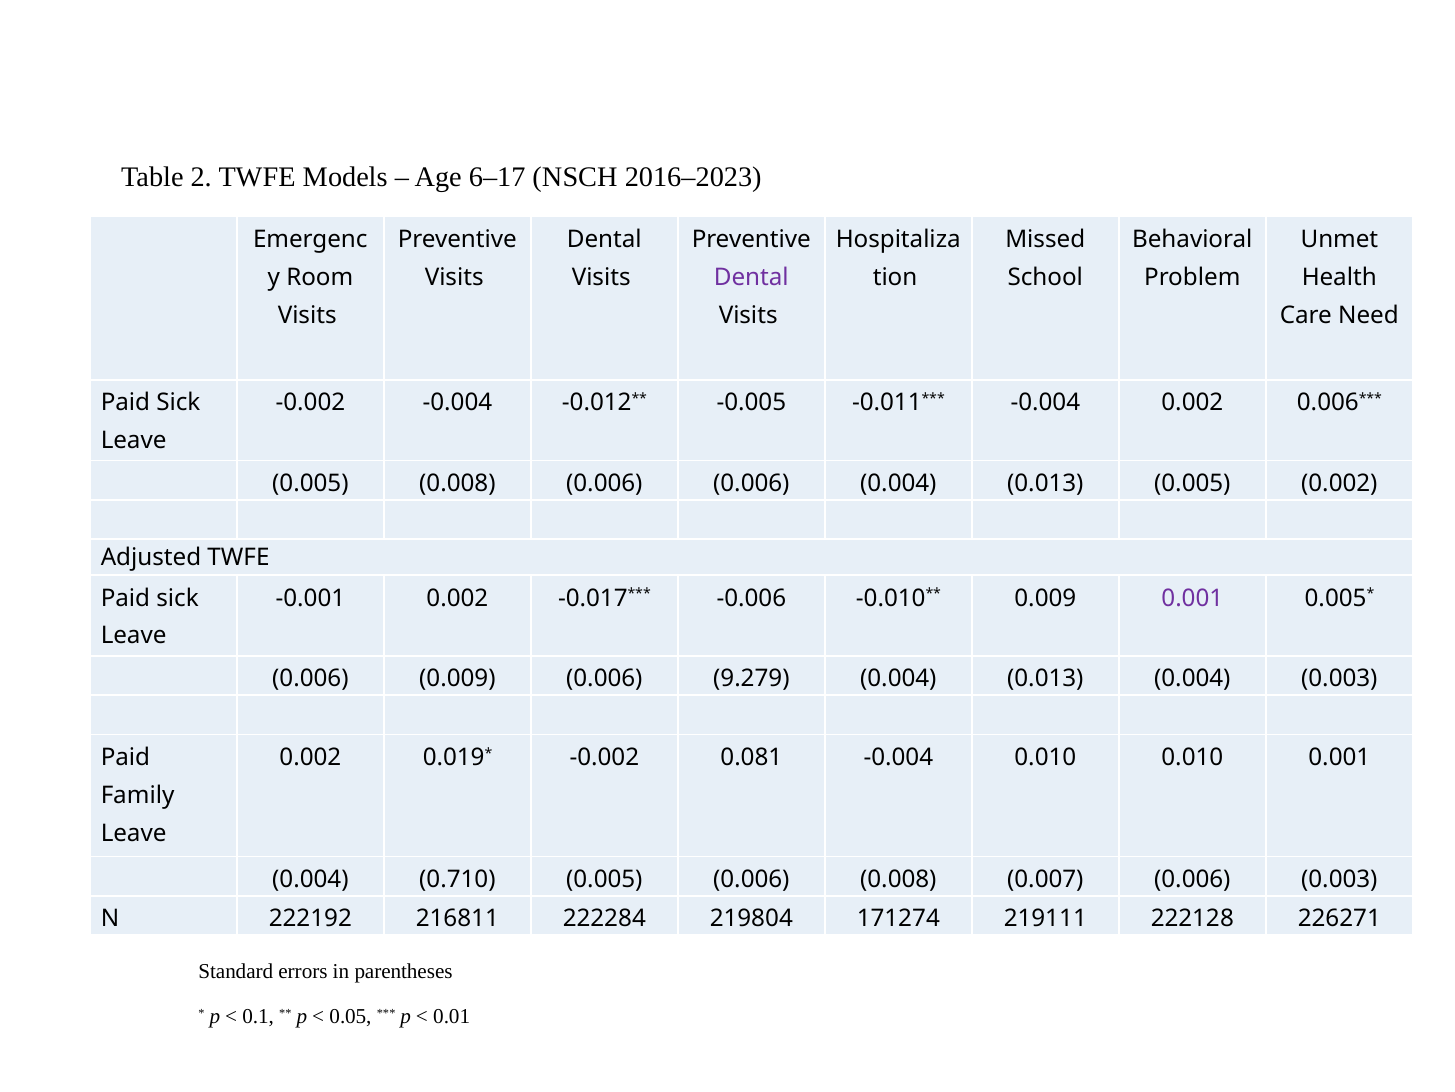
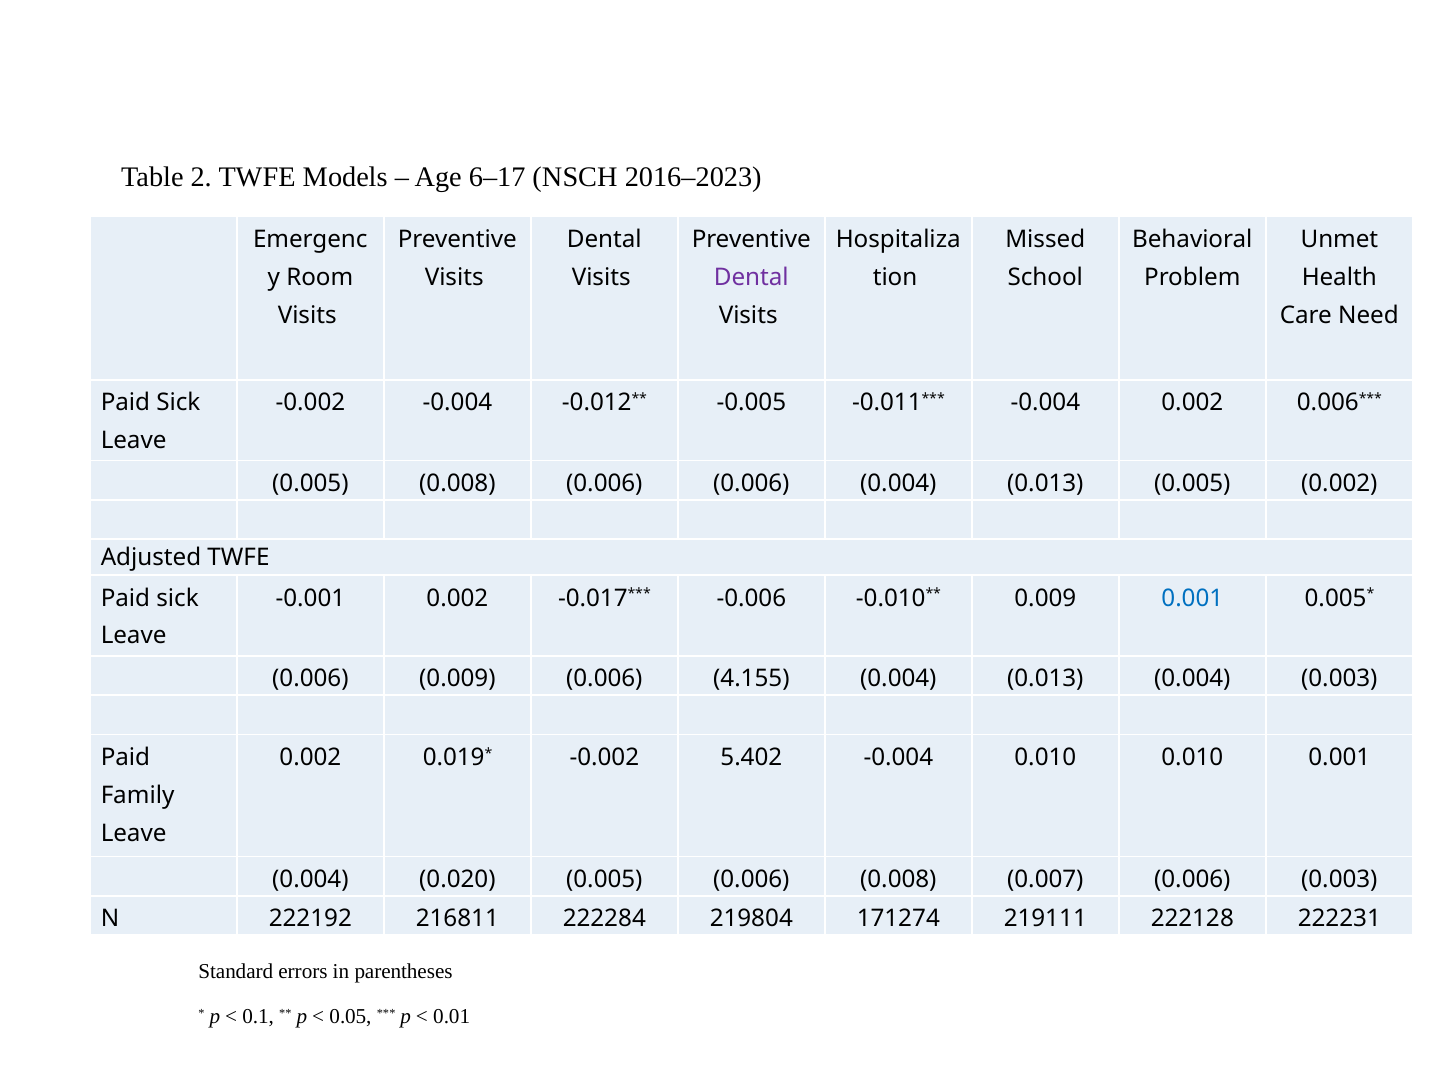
0.001 colour: purple -> blue (1192, 598)
9.279: 9.279 -> 4.155 (751, 678)
0.081: 0.081 -> 5.402 (751, 757)
0.710: 0.710 -> 0.020 (457, 879)
226271: 226271 -> 222231 (1339, 918)
